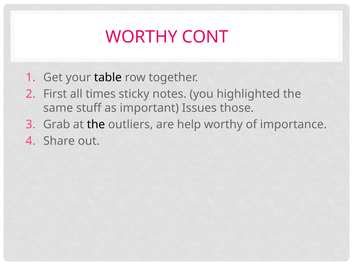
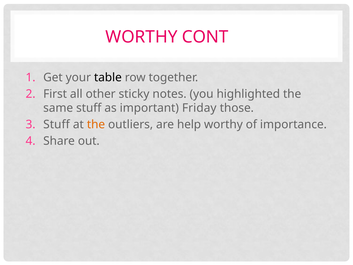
times: times -> other (101, 94)
Issues: Issues -> Friday (199, 108)
Grab: Grab -> Stuff (57, 124)
the colour: black -> orange (96, 124)
